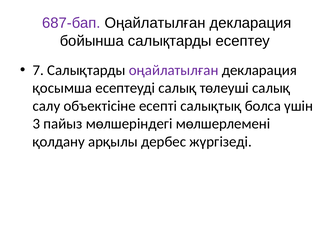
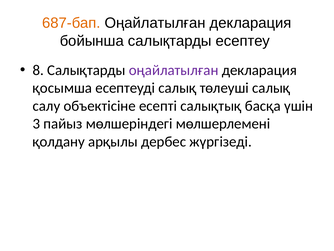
687-бап colour: purple -> orange (71, 23)
7: 7 -> 8 (38, 70)
болса: болса -> басқа (263, 106)
